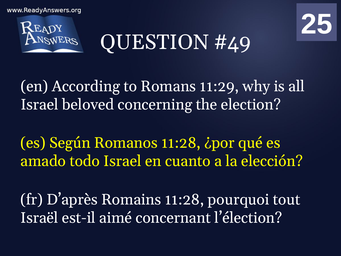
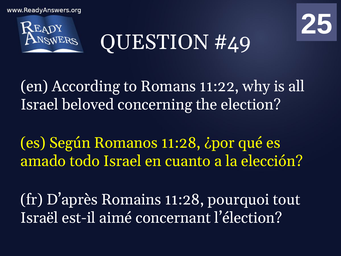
11:29: 11:29 -> 11:22 (219, 86)
